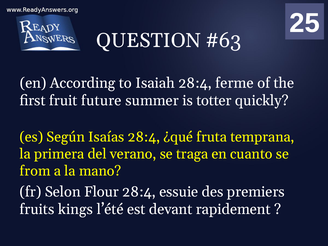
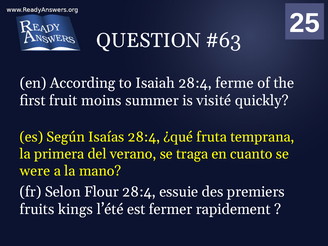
future: future -> moins (101, 100)
totter: totter -> visité (214, 100)
from: from -> were (35, 171)
devant: devant -> fermer (171, 209)
